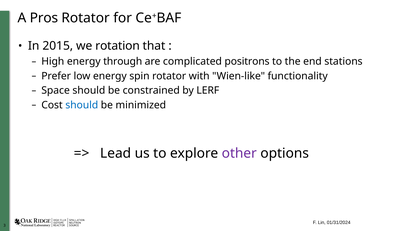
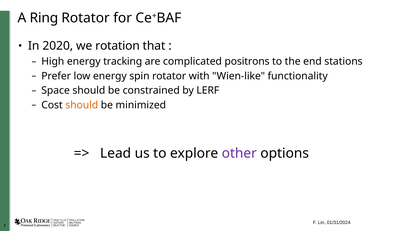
Pros: Pros -> Ring (44, 18)
2015: 2015 -> 2020 (58, 46)
through: through -> tracking (123, 62)
should colour: blue -> orange (82, 105)
